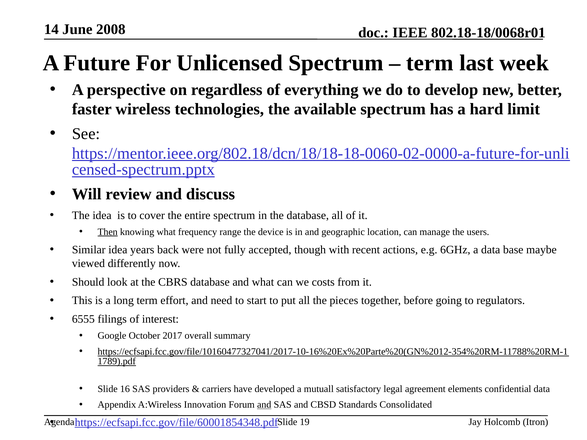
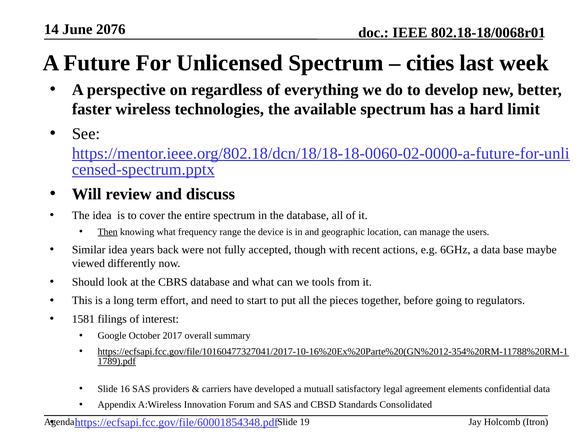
2008: 2008 -> 2076 (111, 29)
term: term -> cities (430, 63)
costs: costs -> tools (323, 282)
6555: 6555 -> 1581 (83, 319)
and underline: present -> none (264, 405)
